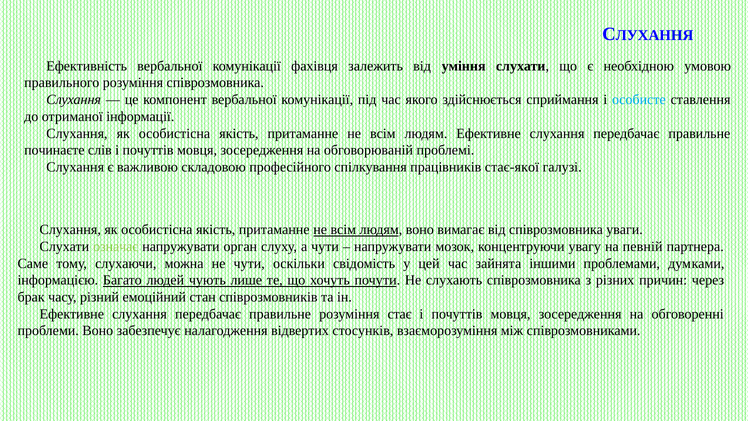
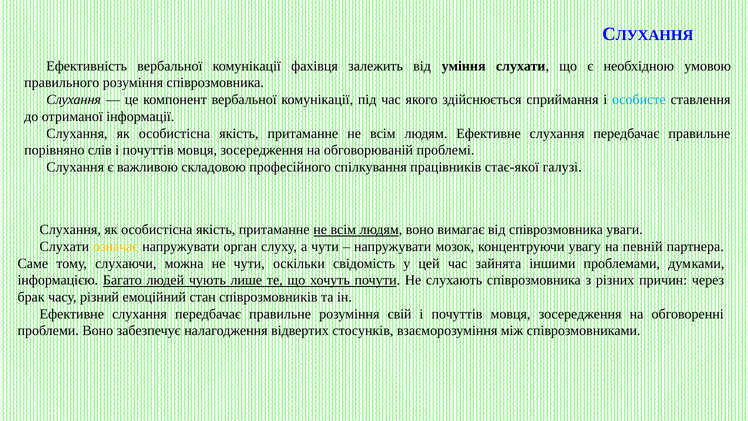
починаєте: починаєте -> порівняно (54, 150)
означає colour: light green -> yellow (116, 247)
стає: стає -> свій (400, 314)
